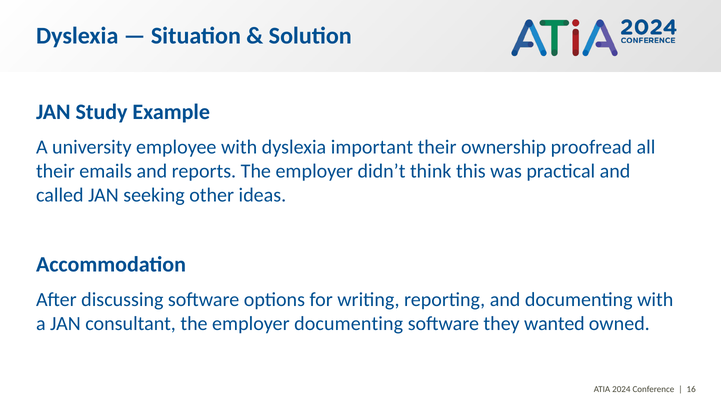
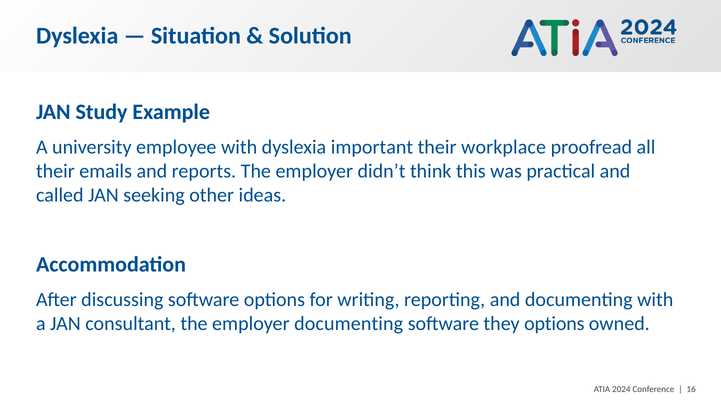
ownership: ownership -> workplace (504, 147)
they wanted: wanted -> options (554, 324)
